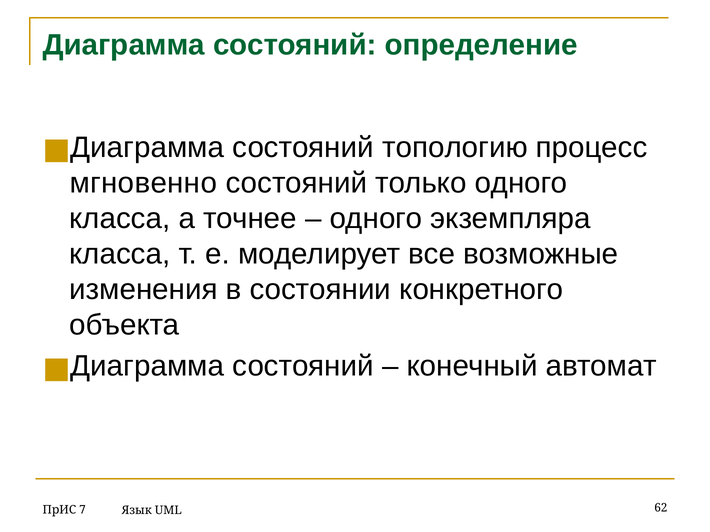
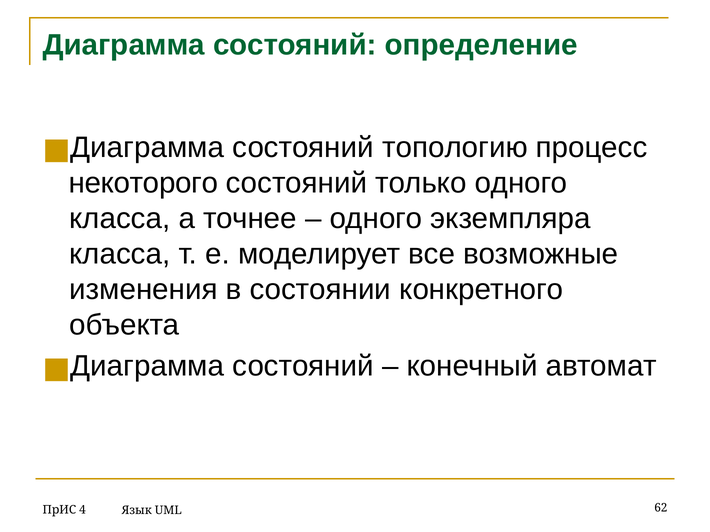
мгновенно: мгновенно -> некоторого (144, 183)
7: 7 -> 4 (82, 510)
